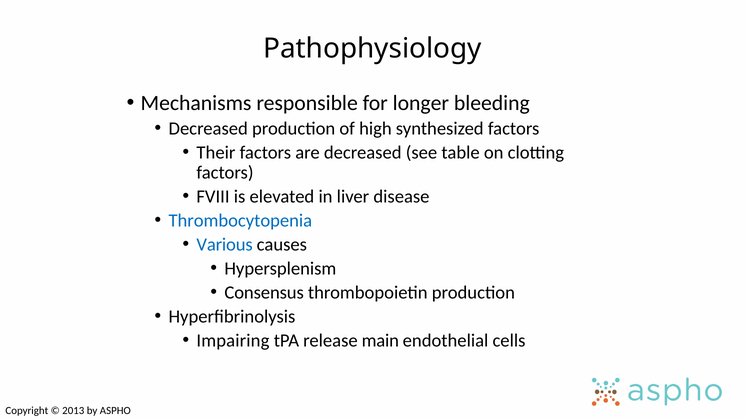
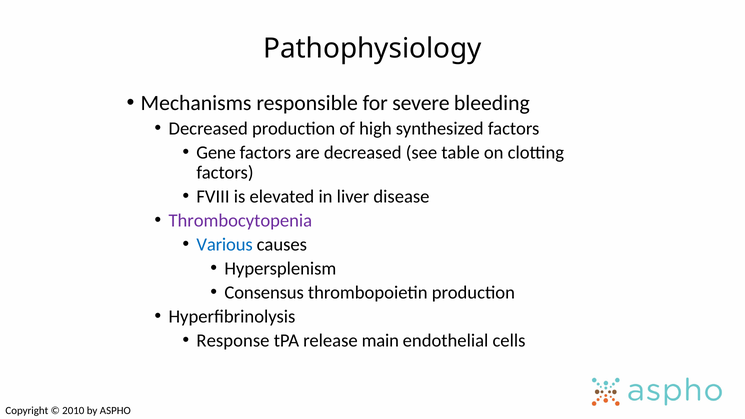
longer: longer -> severe (421, 103)
Their: Their -> Gene (216, 153)
Thrombocytopenia colour: blue -> purple (240, 221)
Impairing: Impairing -> Response (233, 340)
2013: 2013 -> 2010 (73, 411)
